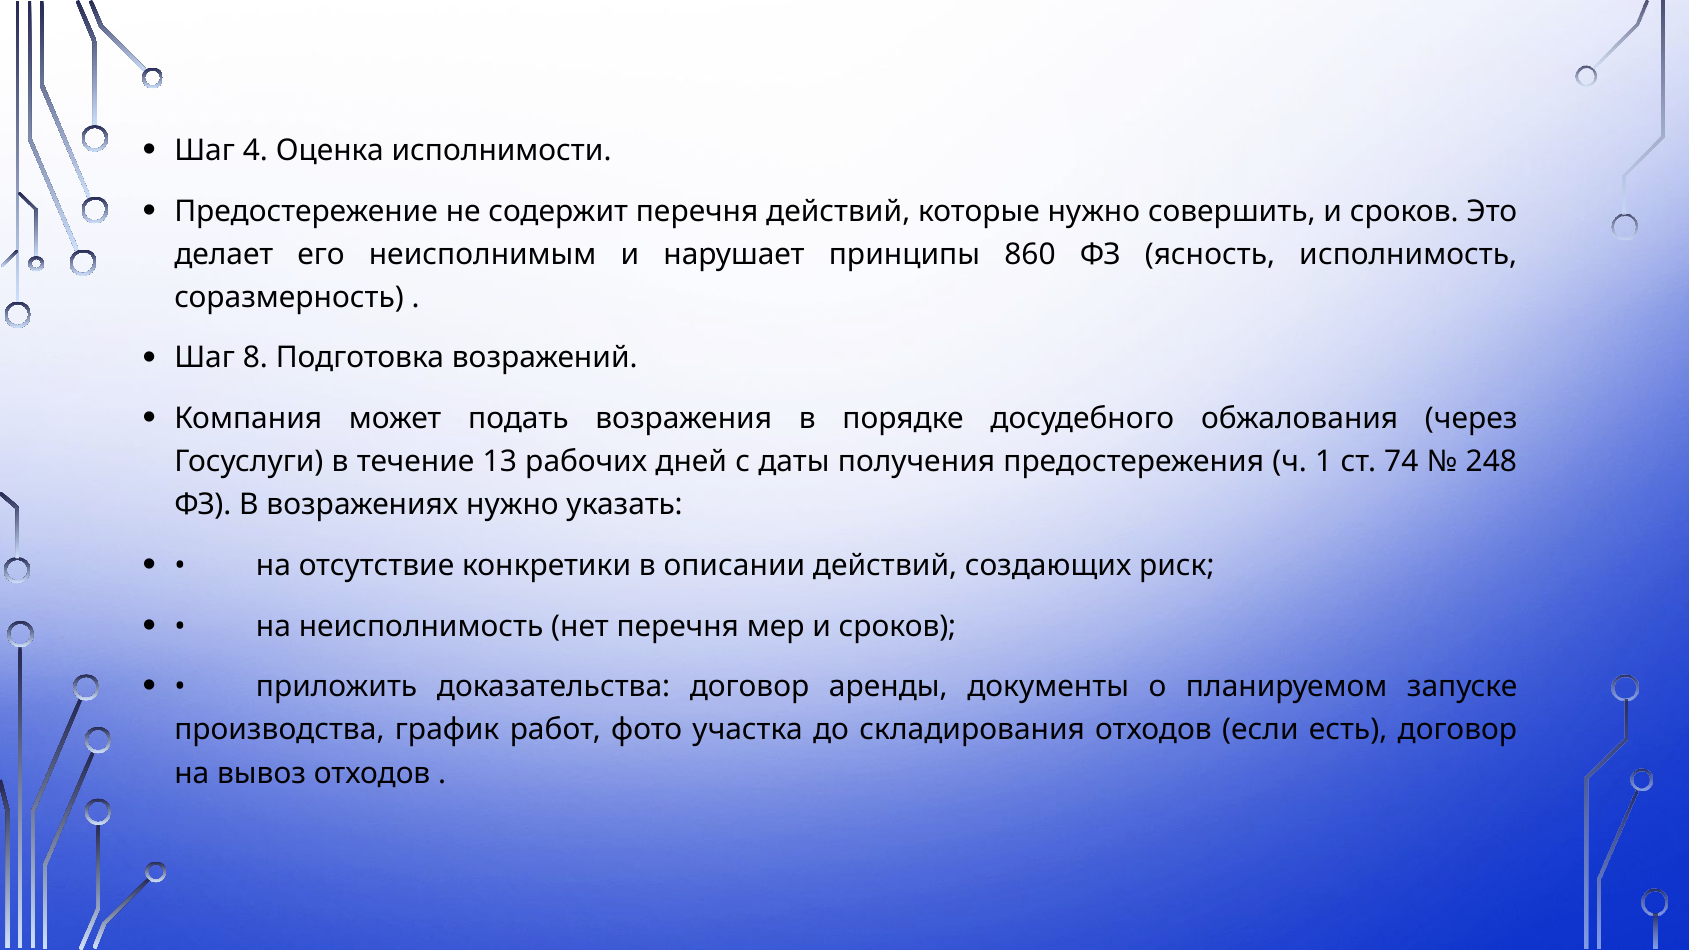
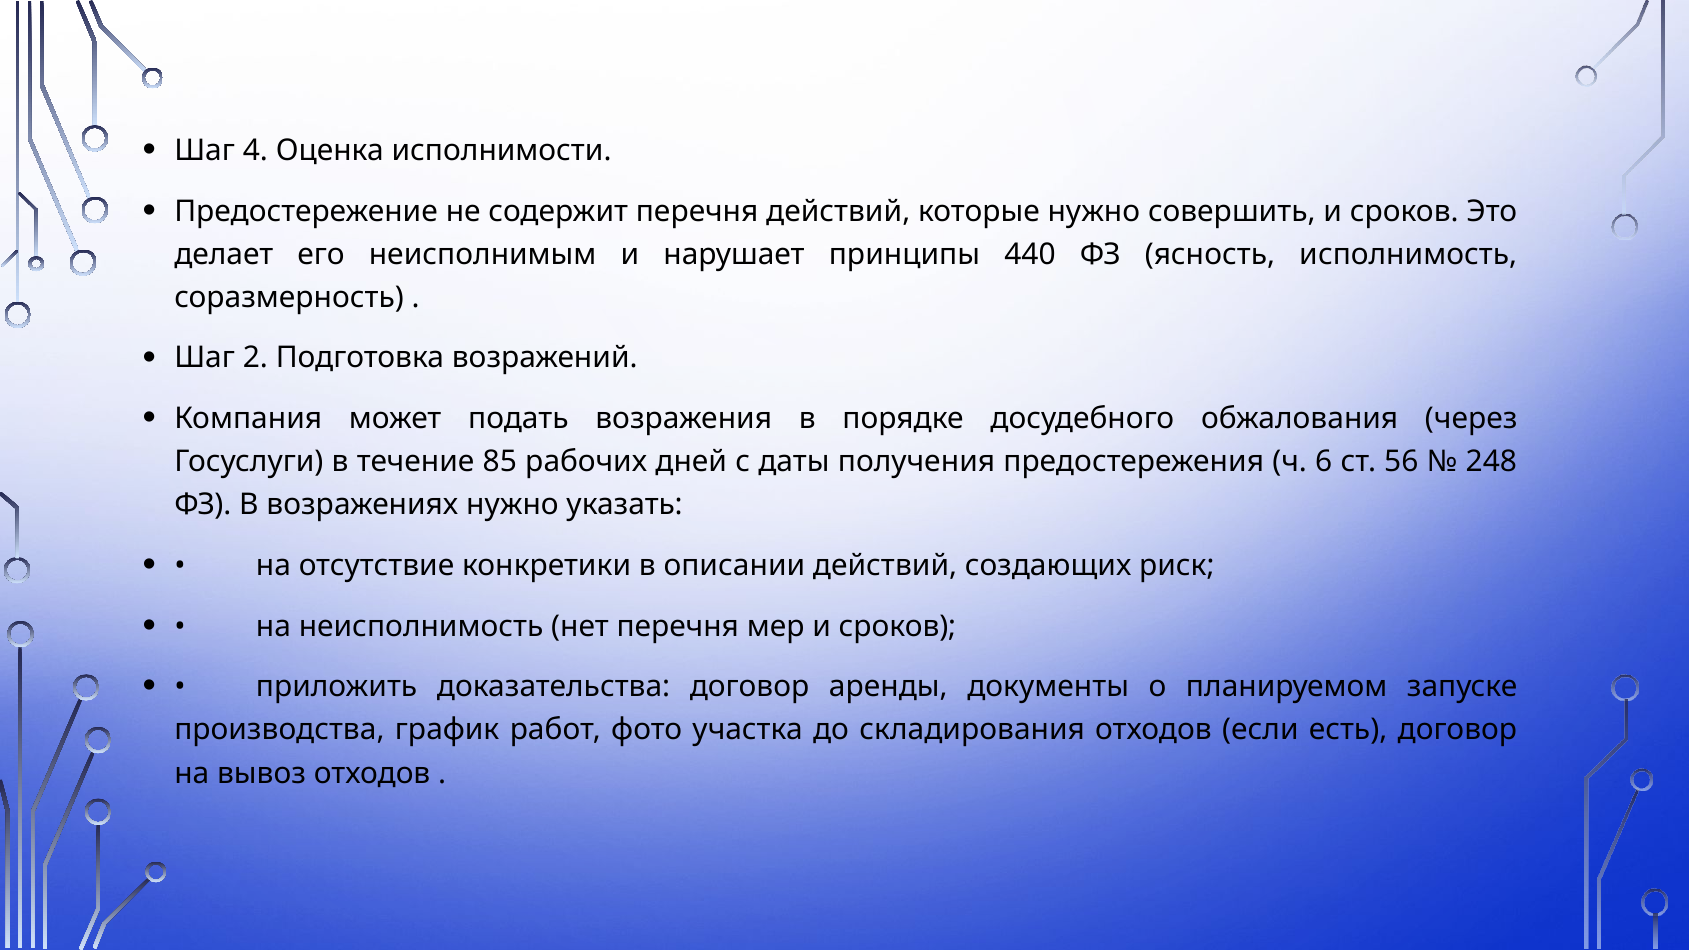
860: 860 -> 440 (1030, 254)
8: 8 -> 2 (255, 358)
13: 13 -> 85 (500, 462)
1: 1 -> 6 (1324, 462)
74: 74 -> 56 (1401, 462)
